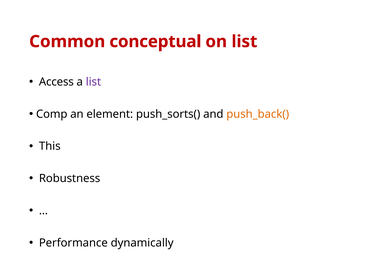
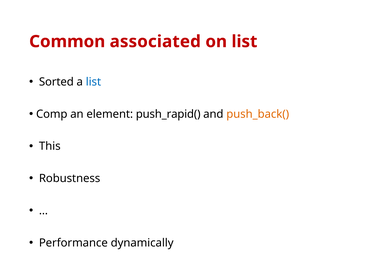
conceptual: conceptual -> associated (155, 41)
Access: Access -> Sorted (56, 82)
list colour: purple -> blue (93, 82)
push_sorts(: push_sorts( -> push_rapid( (168, 114)
